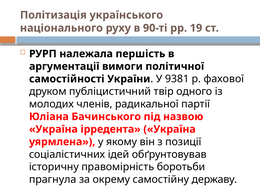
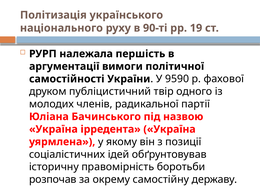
9381: 9381 -> 9590 (177, 79)
прагнула: прагнула -> розпочав (53, 179)
